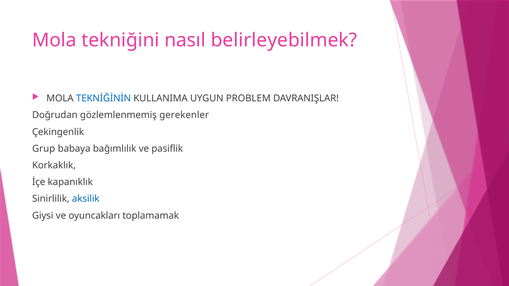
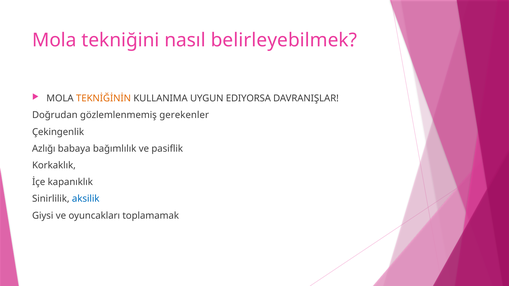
TEKNİĞİNİN colour: blue -> orange (104, 99)
PROBLEM: PROBLEM -> EDIYORSA (248, 99)
Grup: Grup -> Azlığı (44, 149)
